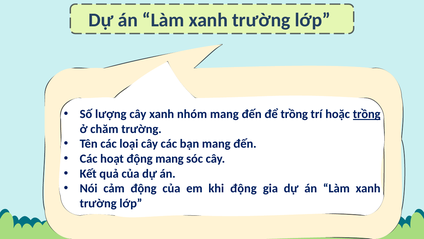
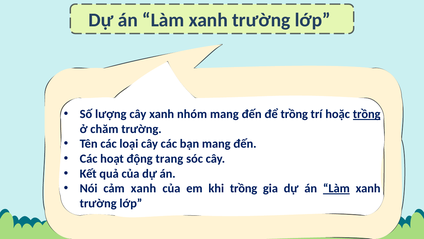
động mang: mang -> trang (169, 158)
cảm động: động -> xanh (144, 188)
khi động: động -> trồng (244, 188)
Làm underline: none -> present (336, 188)
